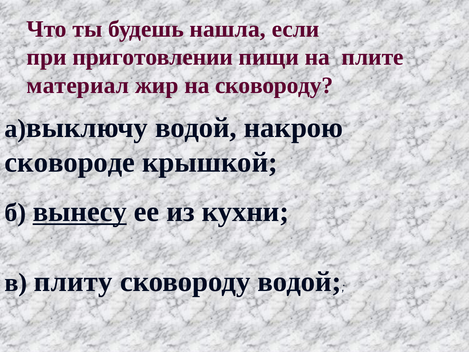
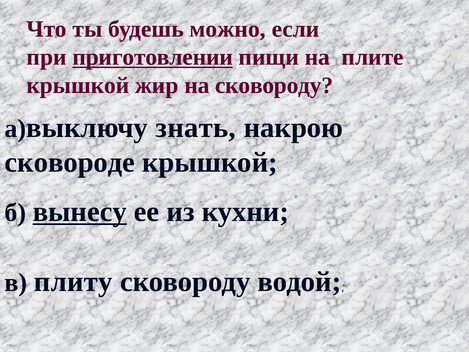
нашла: нашла -> можно (228, 29)
приготовлении underline: none -> present (153, 57)
материал: материал -> крышкой (78, 85)
водой: водой -> знать (196, 128)
